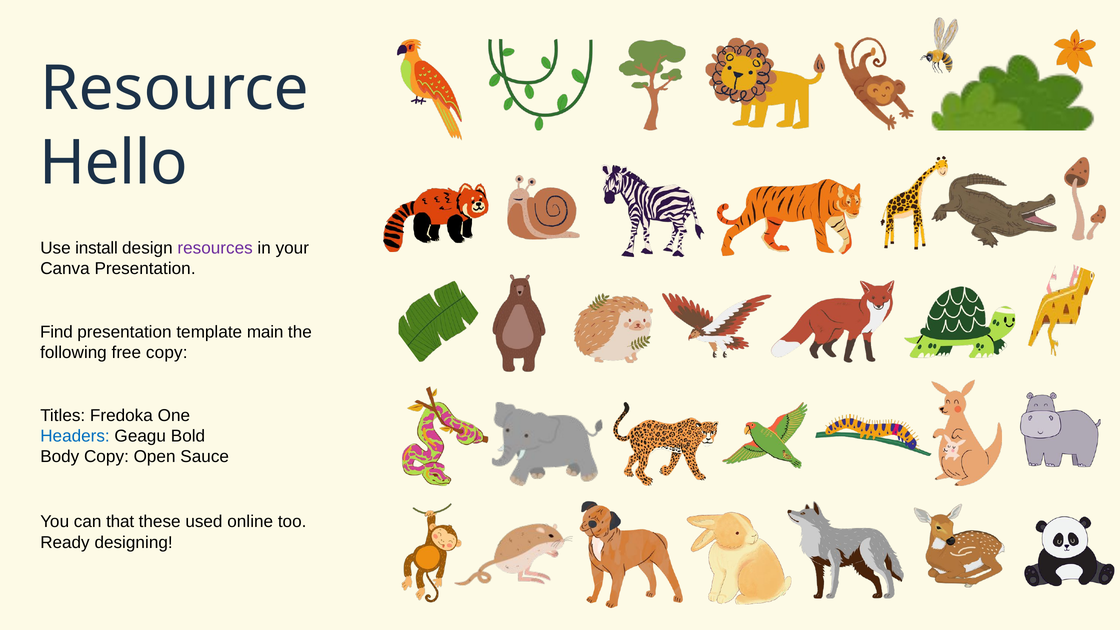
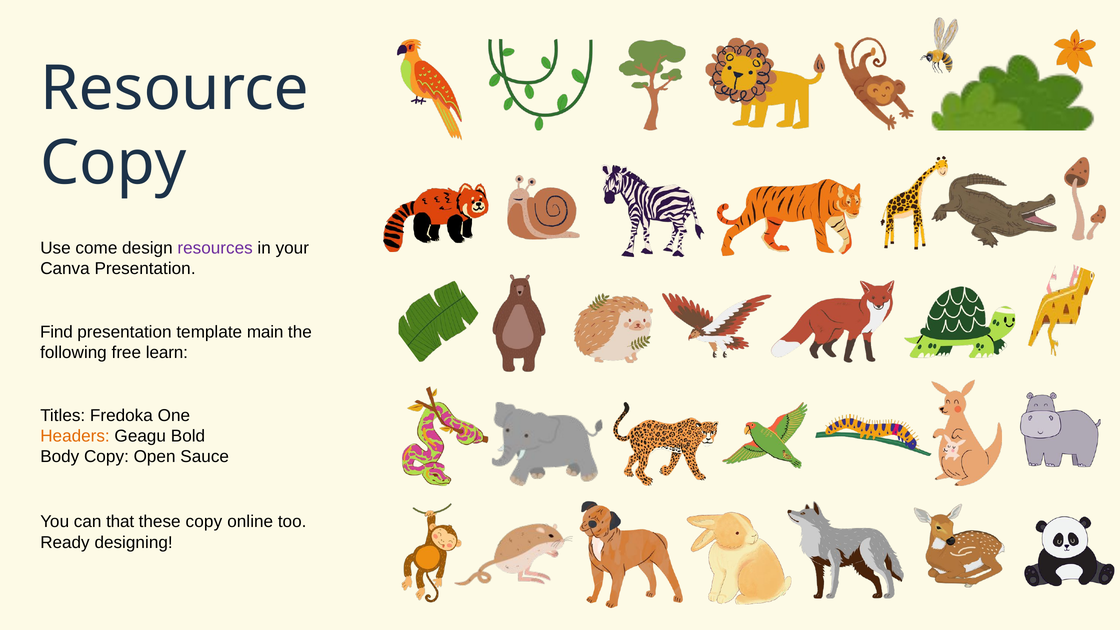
Hello: Hello -> Copy (113, 163)
install: install -> come (96, 248)
free copy: copy -> learn (167, 353)
Headers colour: blue -> orange (75, 436)
these used: used -> copy (204, 522)
